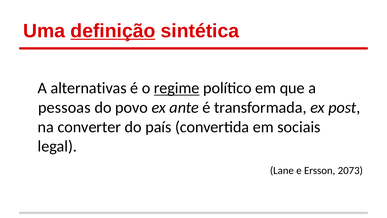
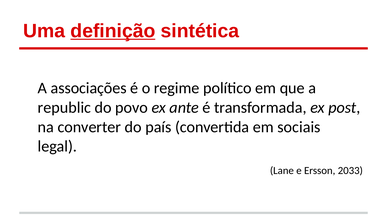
alternativas: alternativas -> associações (89, 88)
regime underline: present -> none (177, 88)
pessoas: pessoas -> republic (64, 107)
2073: 2073 -> 2033 (350, 170)
